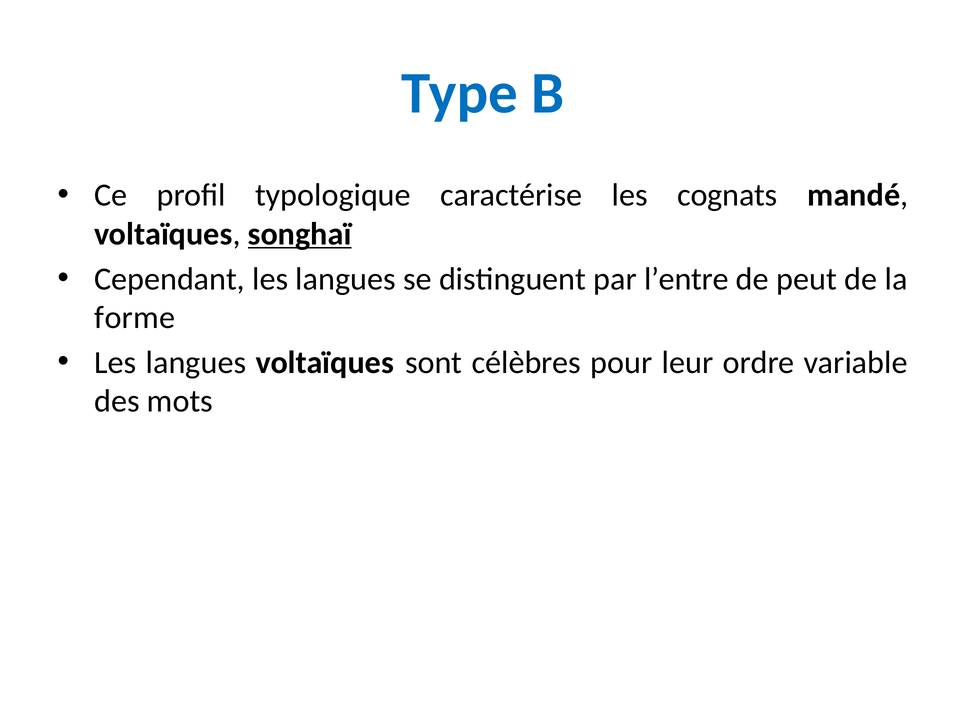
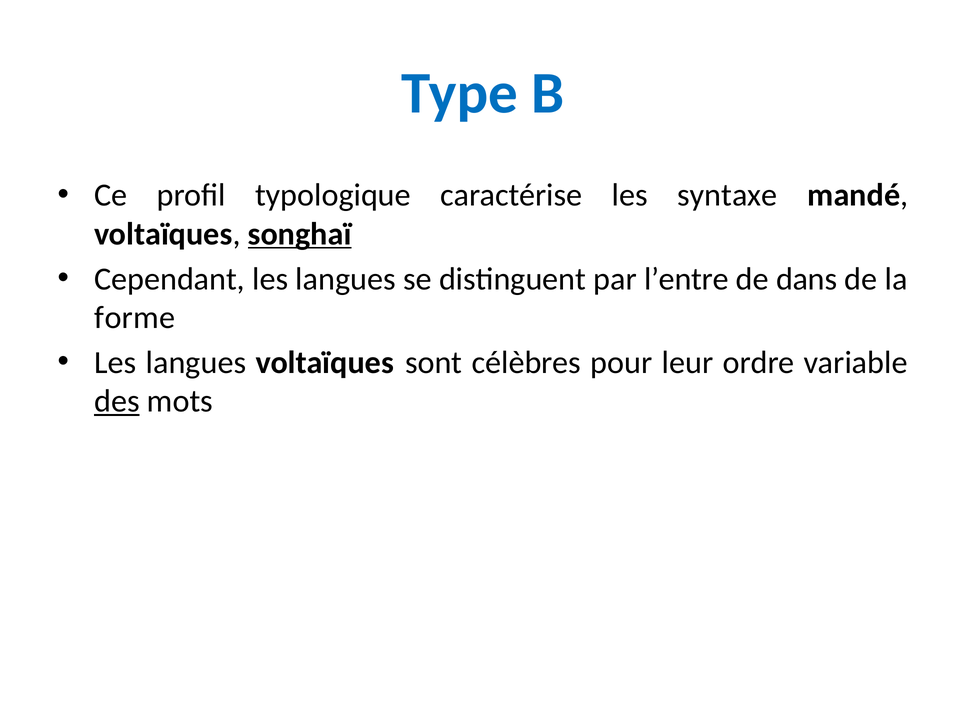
cognats: cognats -> syntaxe (727, 195)
peut: peut -> dans (807, 279)
des underline: none -> present (117, 402)
